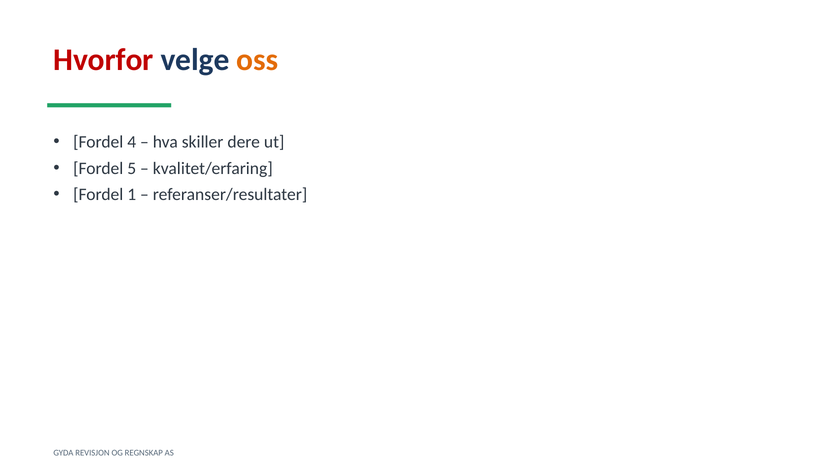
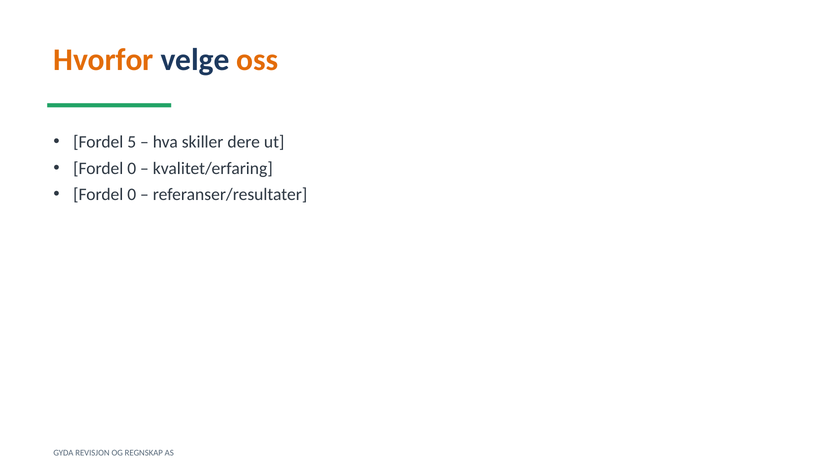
Hvorfor colour: red -> orange (104, 60)
4: 4 -> 5 (132, 142)
5: 5 -> 0 (132, 169)
1: 1 -> 0 (132, 195)
